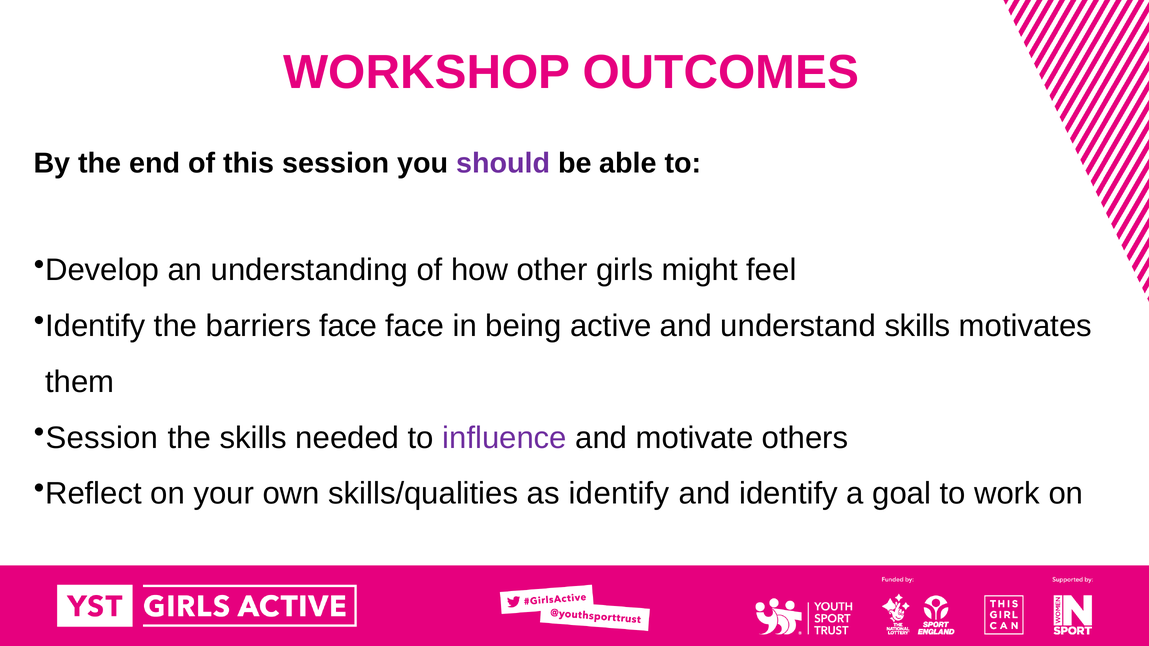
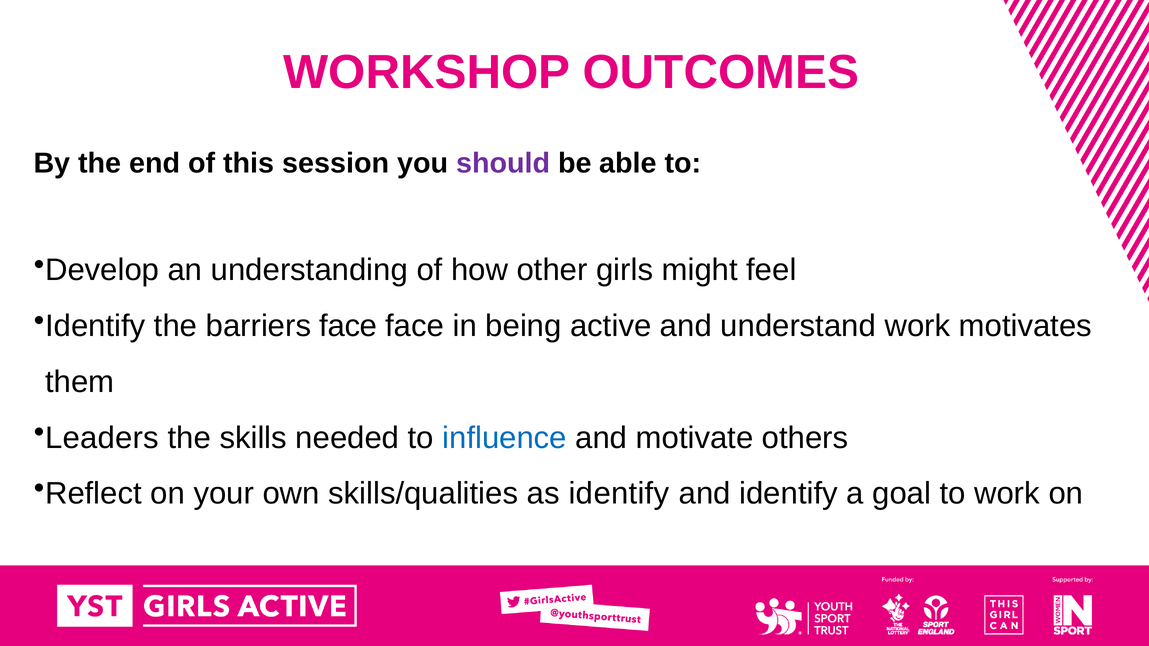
understand skills: skills -> work (917, 326)
Session: Session -> Leaders (102, 438)
influence colour: purple -> blue (505, 438)
